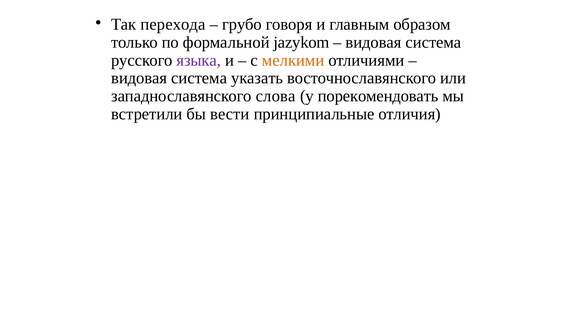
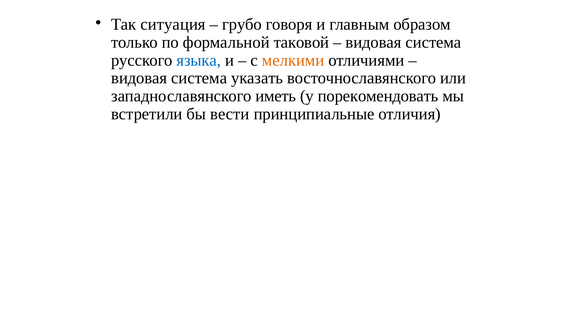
перехода: перехода -> ситуация (173, 24)
jazykom: jazykom -> таковой (301, 42)
языка colour: purple -> blue (199, 60)
слова: слова -> иметь (276, 96)
